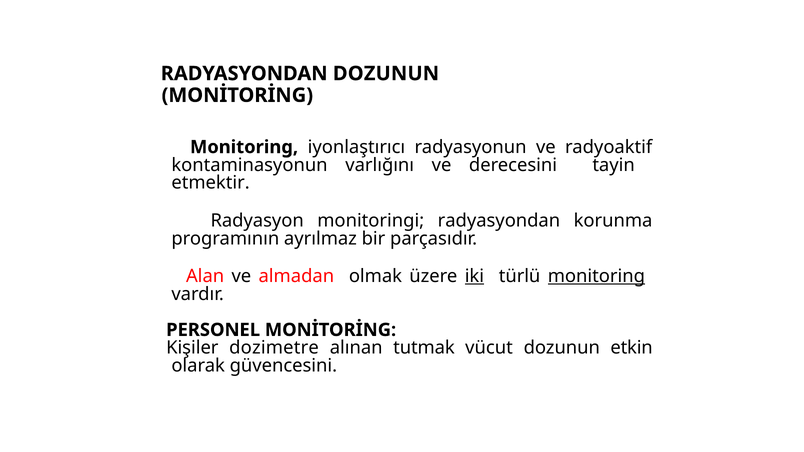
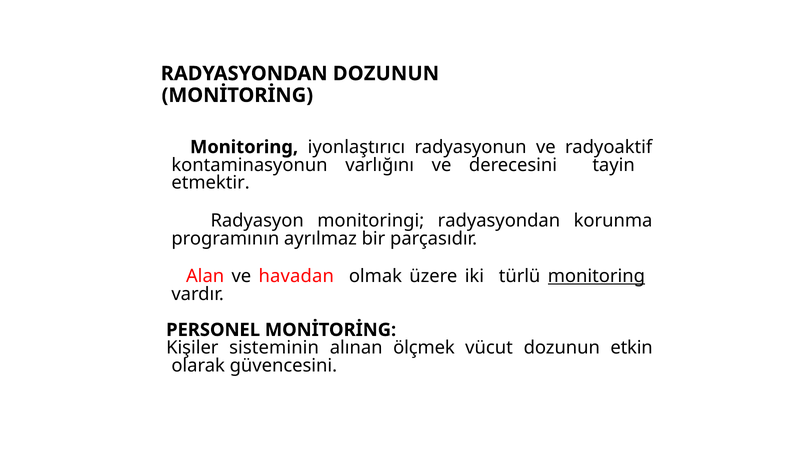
almadan: almadan -> havadan (296, 276)
iki underline: present -> none (474, 276)
dozimetre: dozimetre -> sisteminin (274, 348)
tutmak: tutmak -> ölçmek (424, 348)
